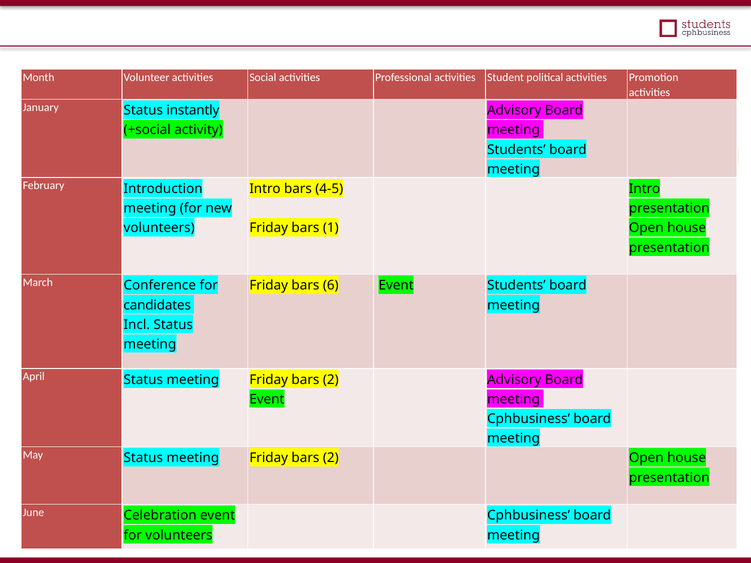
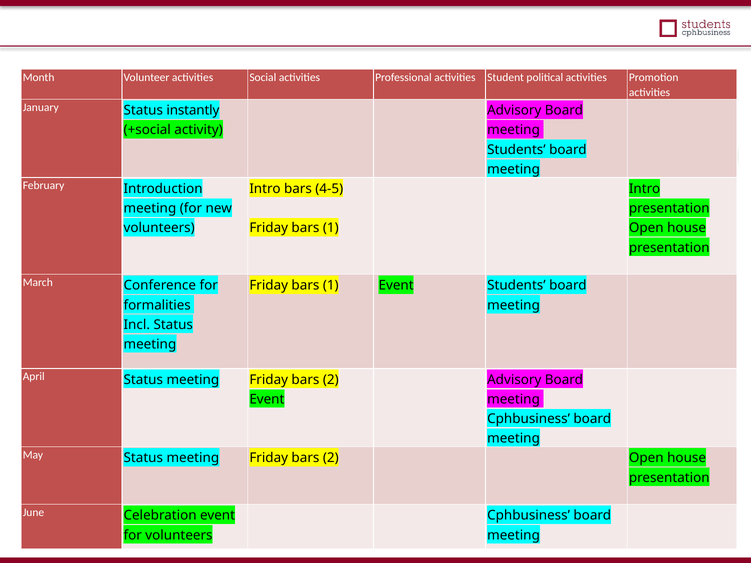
6: 6 -> 1 (331, 286)
candidates: candidates -> formalities (157, 305)
